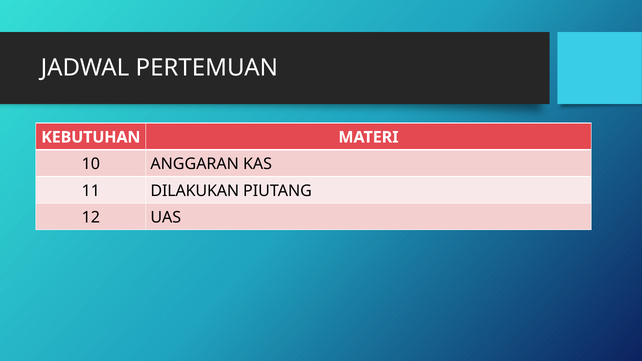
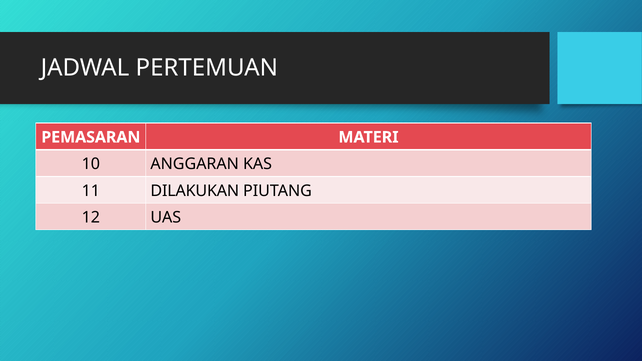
KEBUTUHAN: KEBUTUHAN -> PEMASARAN (91, 137)
